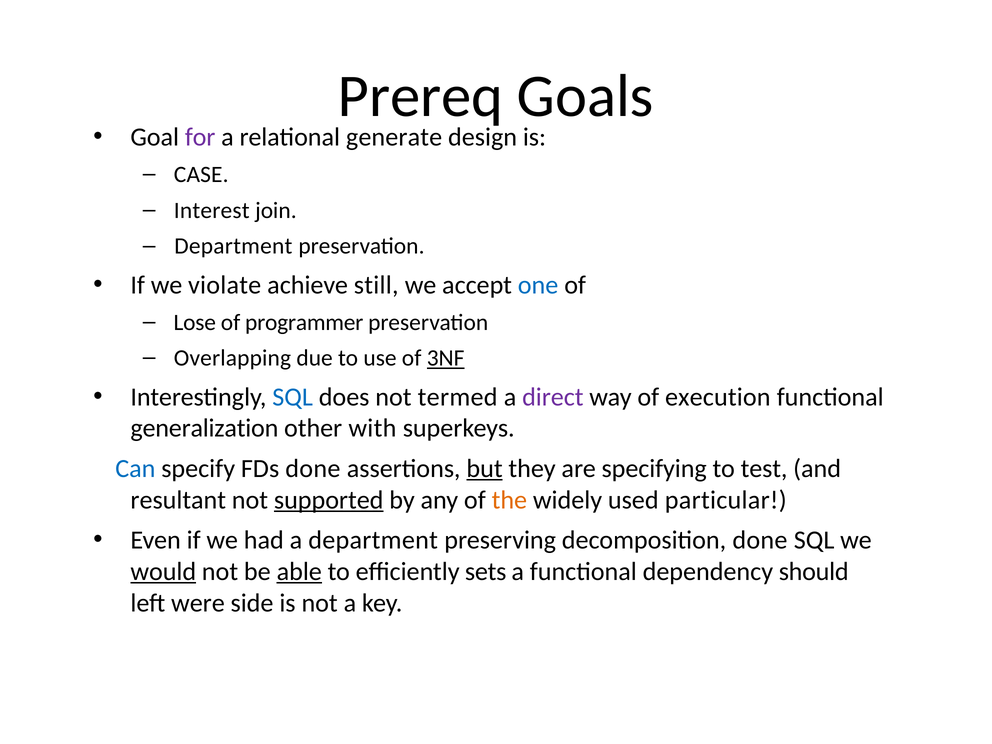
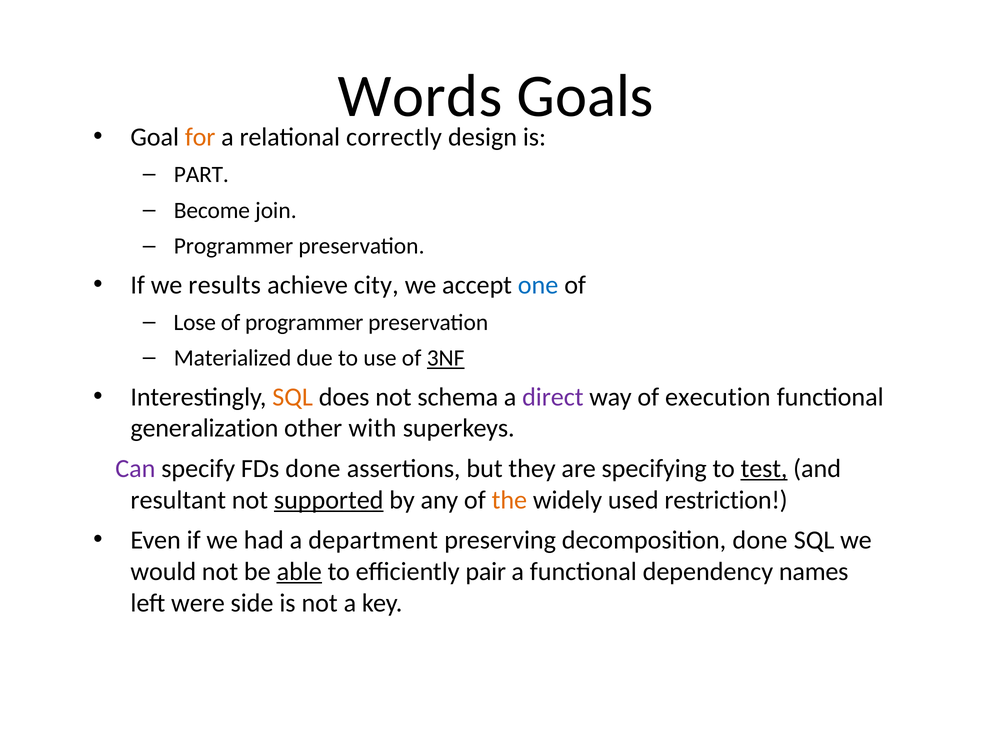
Prereq: Prereq -> Words (420, 96)
for colour: purple -> orange (200, 137)
generate: generate -> correctly (394, 137)
CASE: CASE -> PART (201, 175)
Interest: Interest -> Become (212, 210)
Department: Department -> Programmer (234, 246)
violate: violate -> results (225, 285)
still: still -> city (376, 285)
Overlapping: Overlapping -> Materialized (233, 358)
SQL colour: blue -> orange (293, 397)
termed: termed -> schema (458, 397)
Can colour: blue -> purple (135, 469)
but underline: present -> none (485, 469)
test underline: none -> present (764, 469)
particular: particular -> restriction (726, 500)
would underline: present -> none (163, 572)
sets: sets -> pair (486, 572)
should: should -> names (814, 572)
